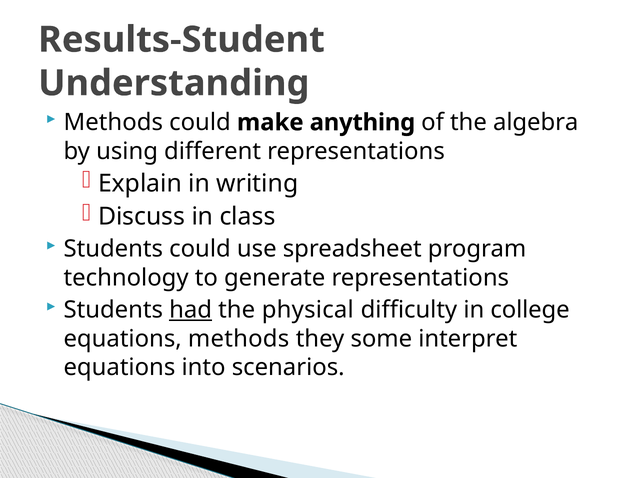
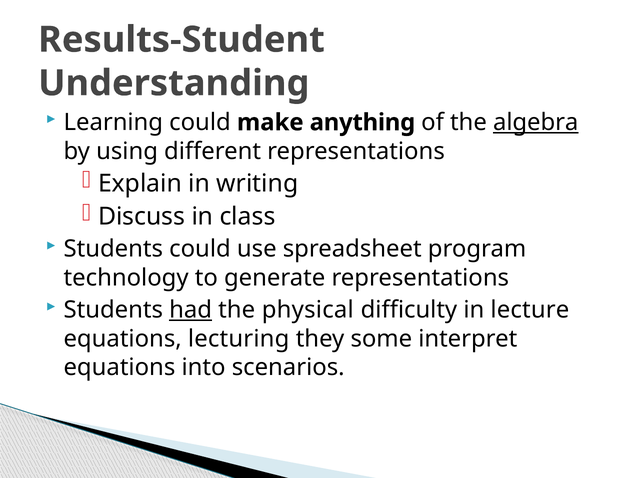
Methods: Methods -> Learning (113, 122)
algebra underline: none -> present (536, 122)
college: college -> lecture (530, 310)
equations methods: methods -> lecturing (239, 339)
